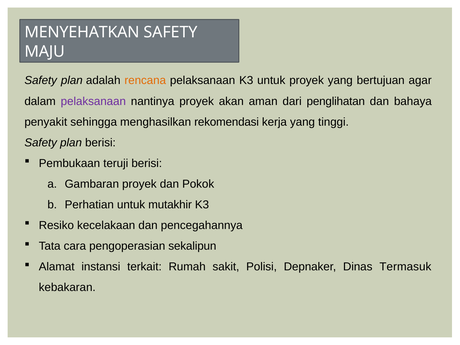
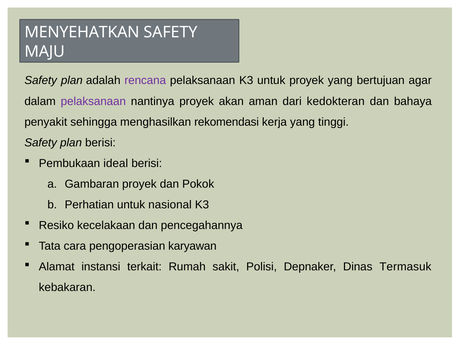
rencana colour: orange -> purple (145, 81)
penglihatan: penglihatan -> kedokteran (336, 101)
teruji: teruji -> ideal (116, 163)
mutakhir: mutakhir -> nasional (170, 205)
sekalipun: sekalipun -> karyawan (192, 246)
